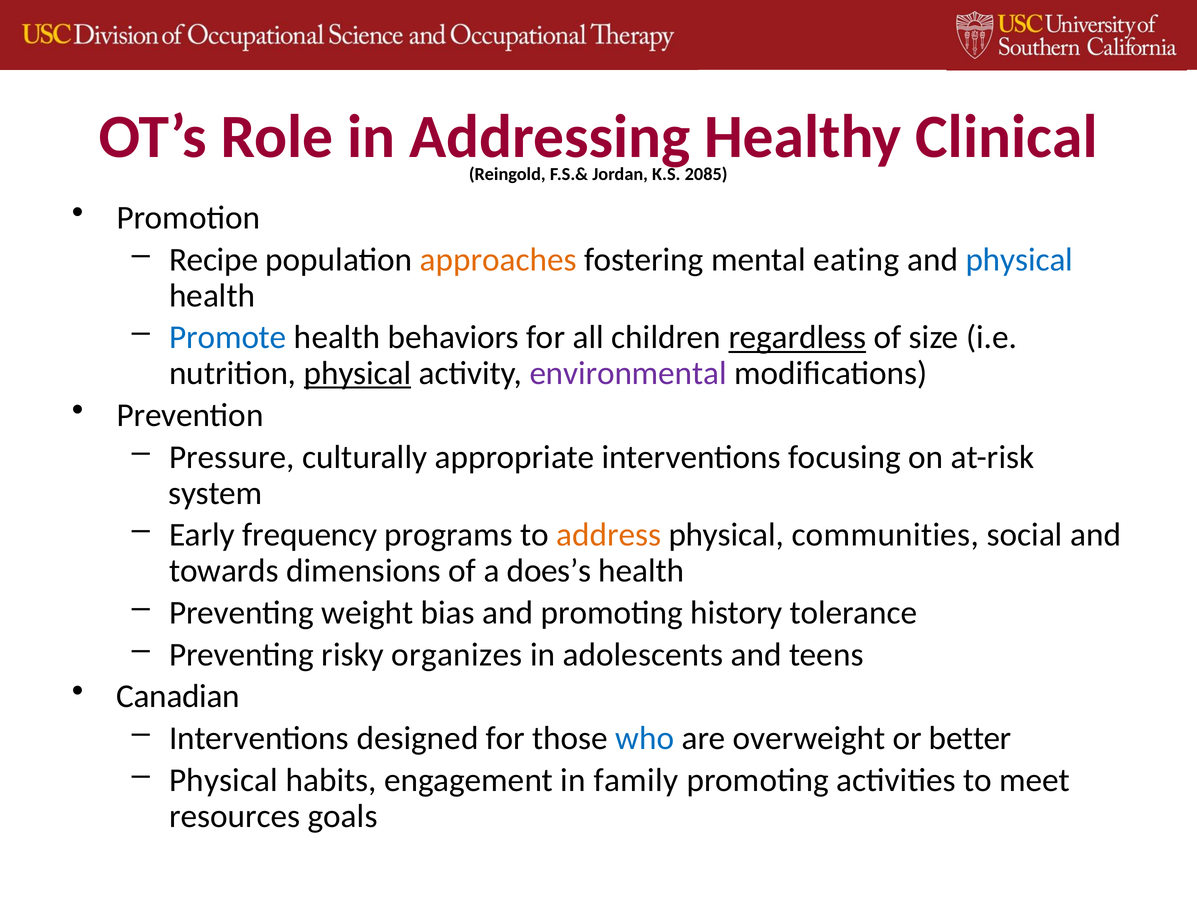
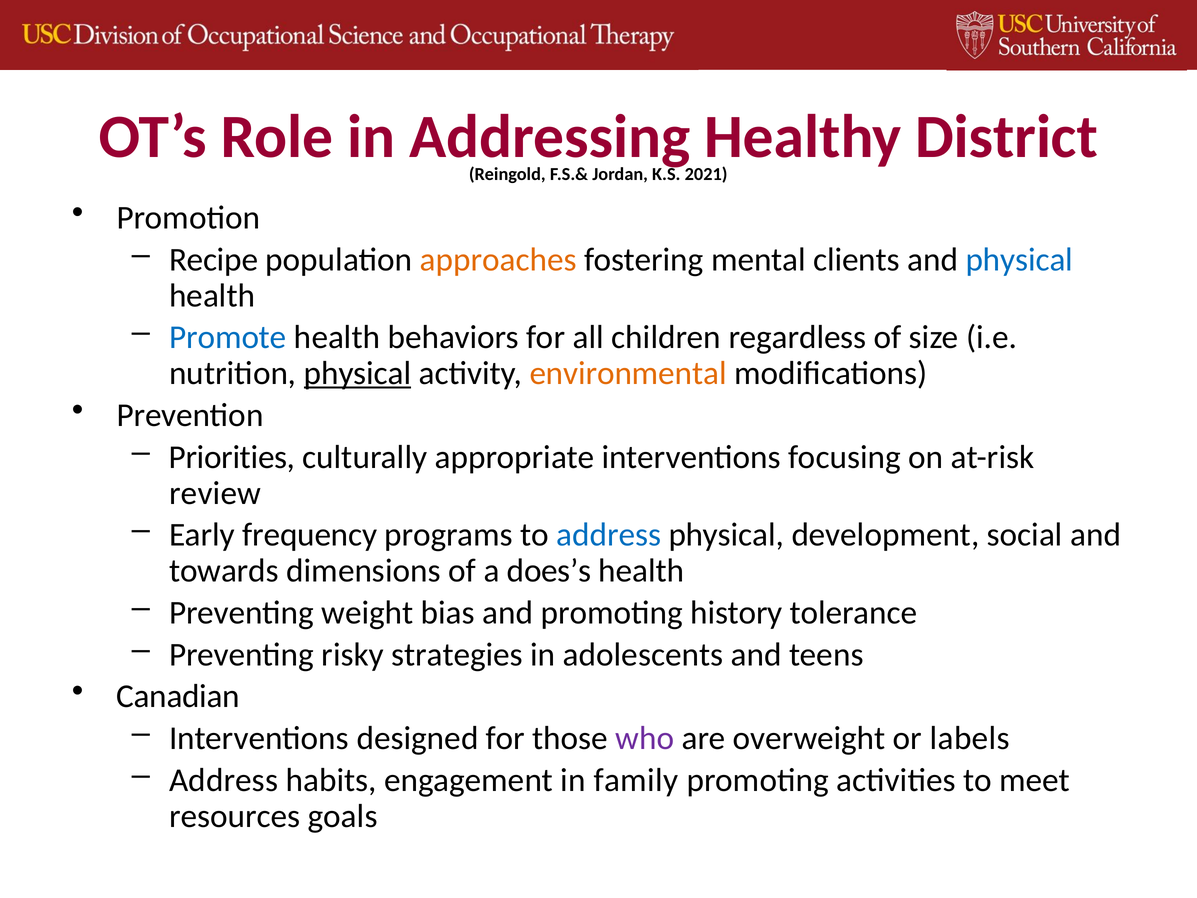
Clinical: Clinical -> District (1007, 137)
2085: 2085 -> 2021 (706, 174)
eating: eating -> clients (857, 260)
regardless underline: present -> none (797, 337)
environmental colour: purple -> orange (628, 373)
Pressure: Pressure -> Priorities (232, 457)
system: system -> review (215, 493)
address colour: orange -> blue (609, 535)
communities: communities -> development (885, 535)
organizes: organizes -> strategies (457, 654)
who colour: blue -> purple (645, 738)
better: better -> labels (970, 738)
Physical: Physical -> Address (224, 780)
